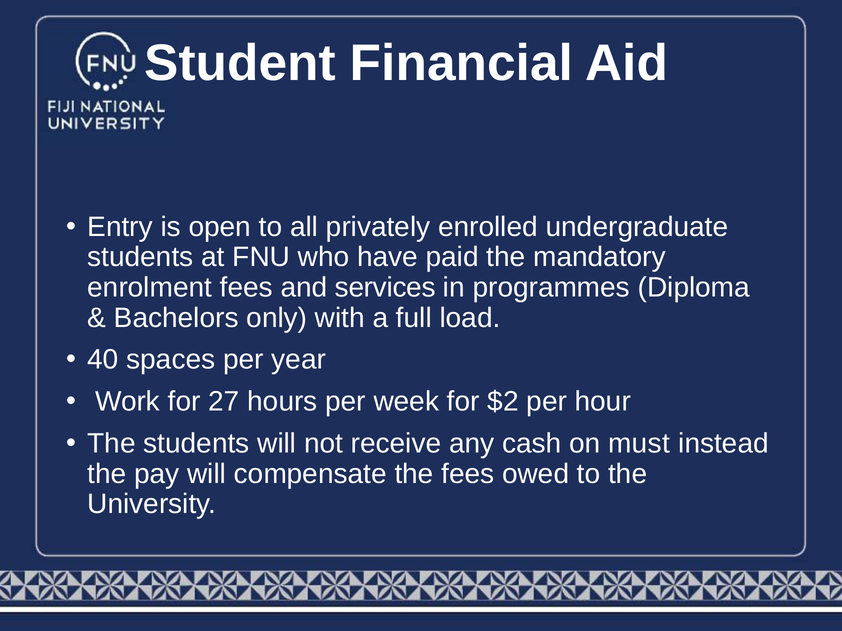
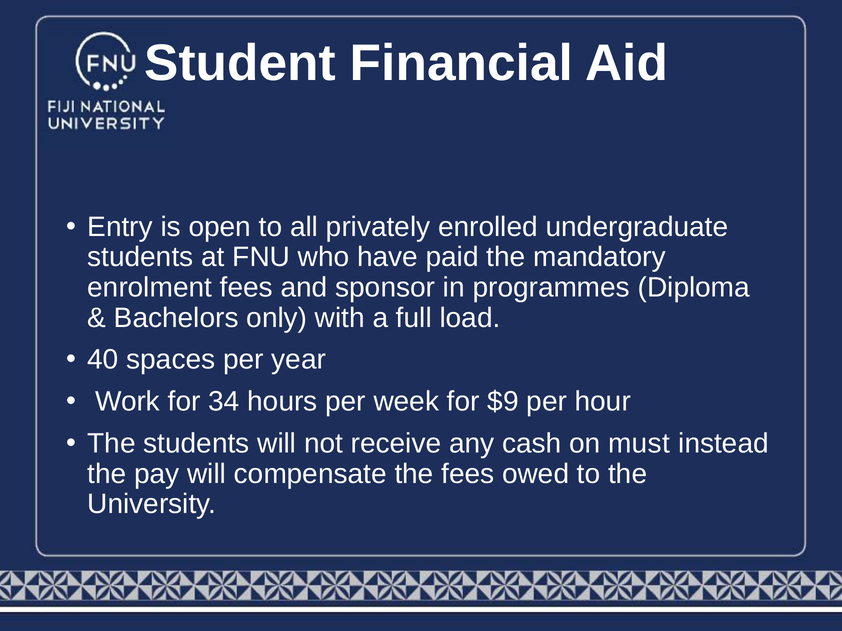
services: services -> sponsor (385, 288)
27: 27 -> 34 (224, 402)
$2: $2 -> $9 (503, 402)
